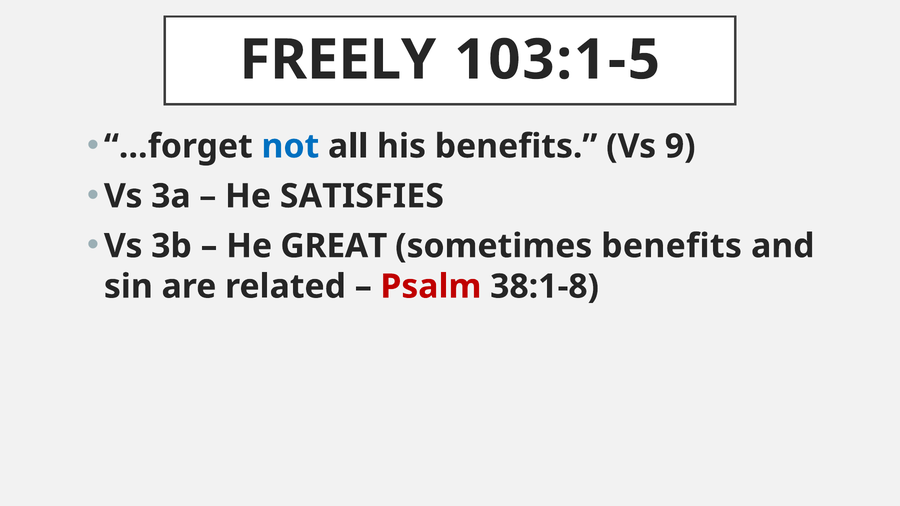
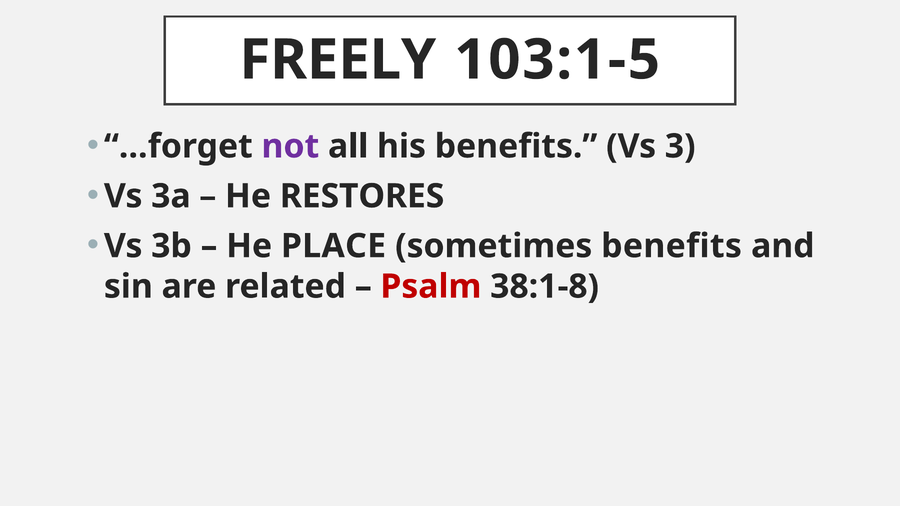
not colour: blue -> purple (290, 146)
9: 9 -> 3 (680, 146)
SATISFIES: SATISFIES -> RESTORES (362, 196)
GREAT: GREAT -> PLACE (333, 246)
